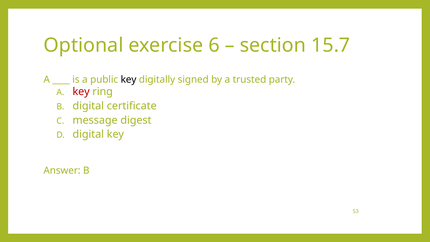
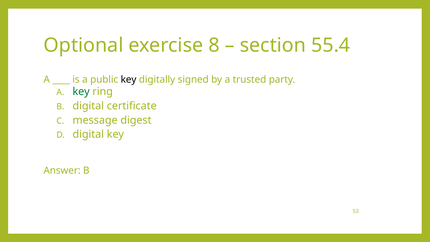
6: 6 -> 8 (214, 45)
15.7: 15.7 -> 55.4 (331, 45)
key colour: red -> green (81, 91)
